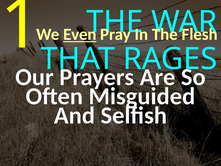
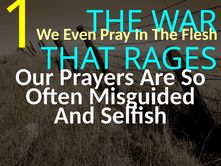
Even underline: present -> none (80, 34)
